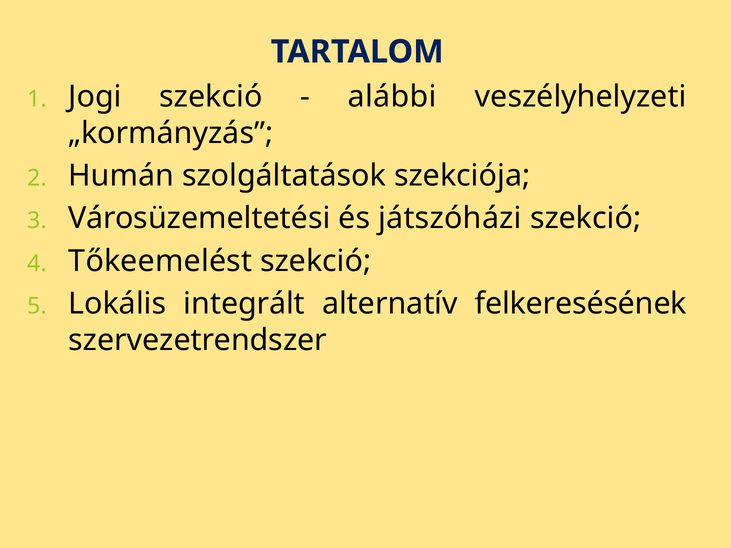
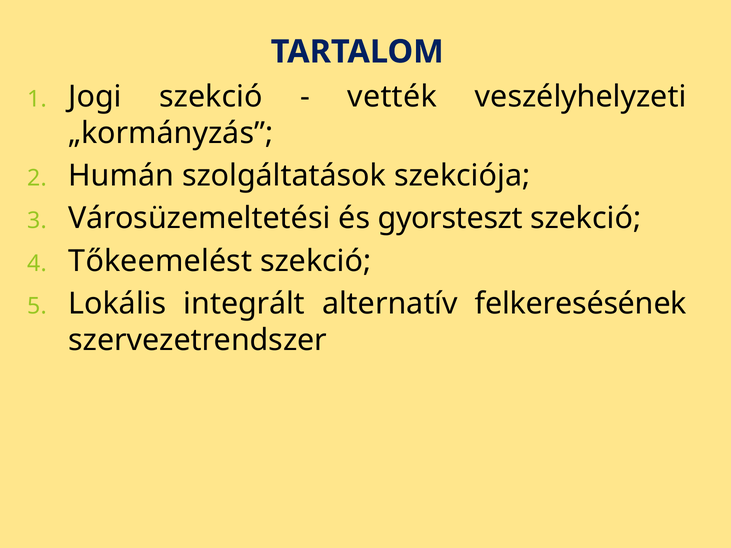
alábbi: alábbi -> vették (392, 97)
játszóházi: játszóházi -> gyorsteszt (450, 218)
